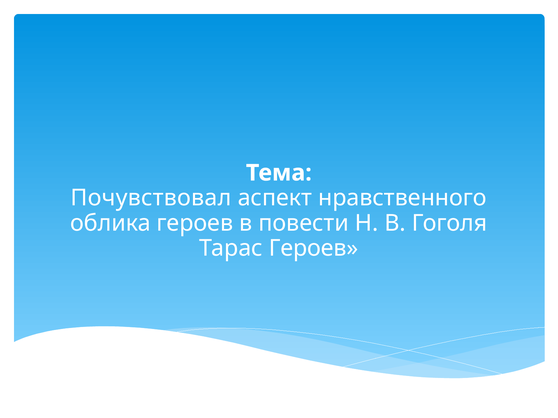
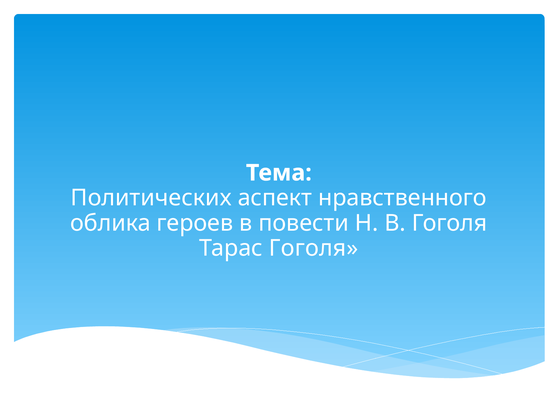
Почувствовал: Почувствовал -> Политических (151, 198)
Тарас Героев: Героев -> Гоголя (313, 248)
